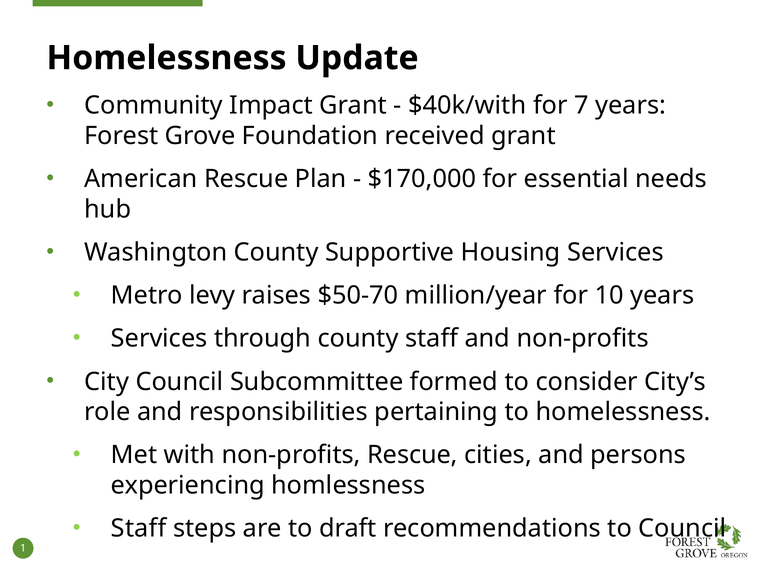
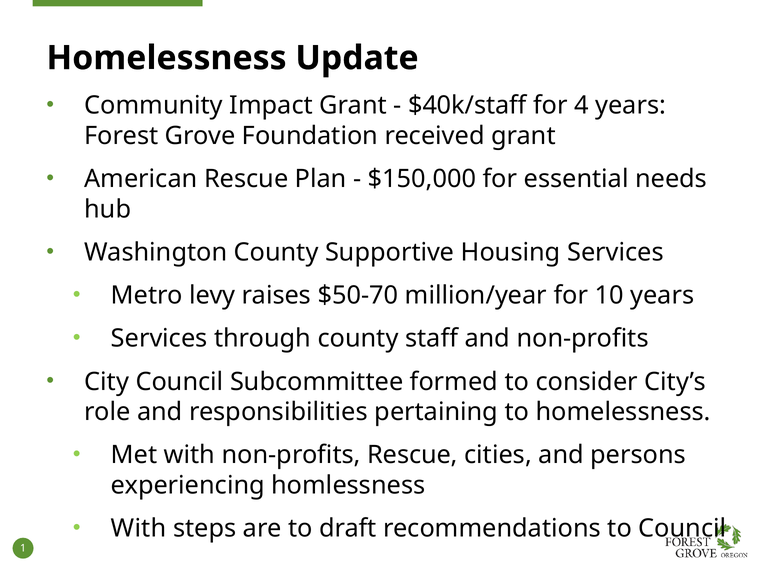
$40k/with: $40k/with -> $40k/staff (467, 106)
7: 7 -> 4 (581, 106)
$170,000: $170,000 -> $150,000 (422, 179)
Staff: Staff -> With (139, 529)
